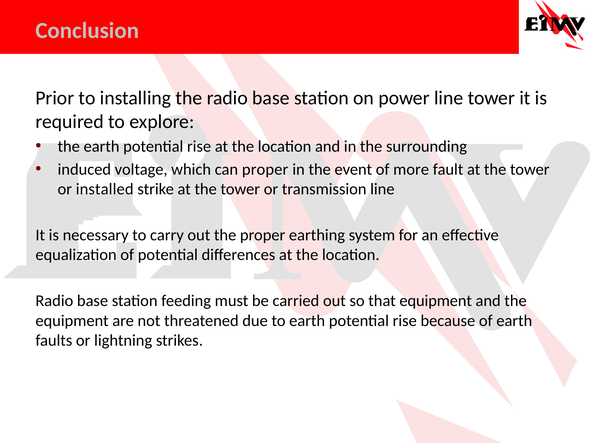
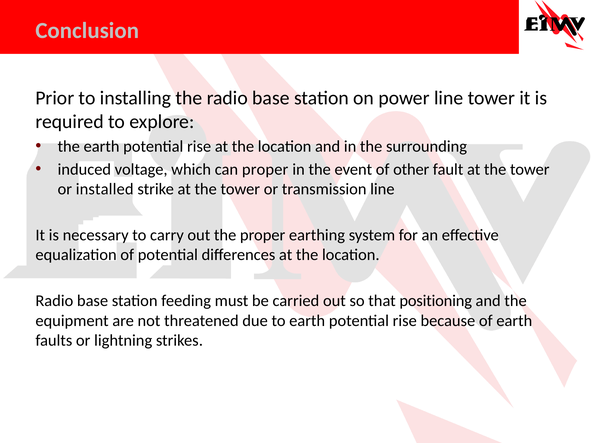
more: more -> other (411, 170)
that equipment: equipment -> positioning (436, 301)
